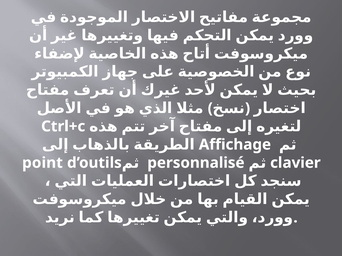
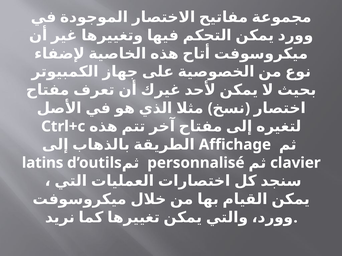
point: point -> latins (43, 163)
